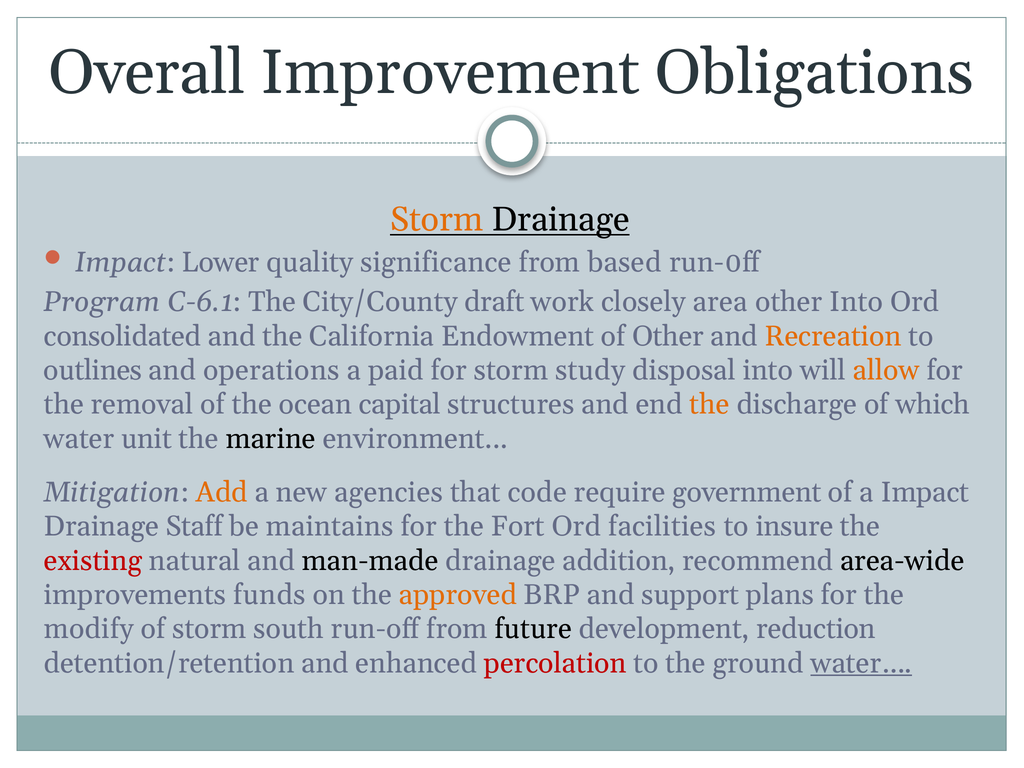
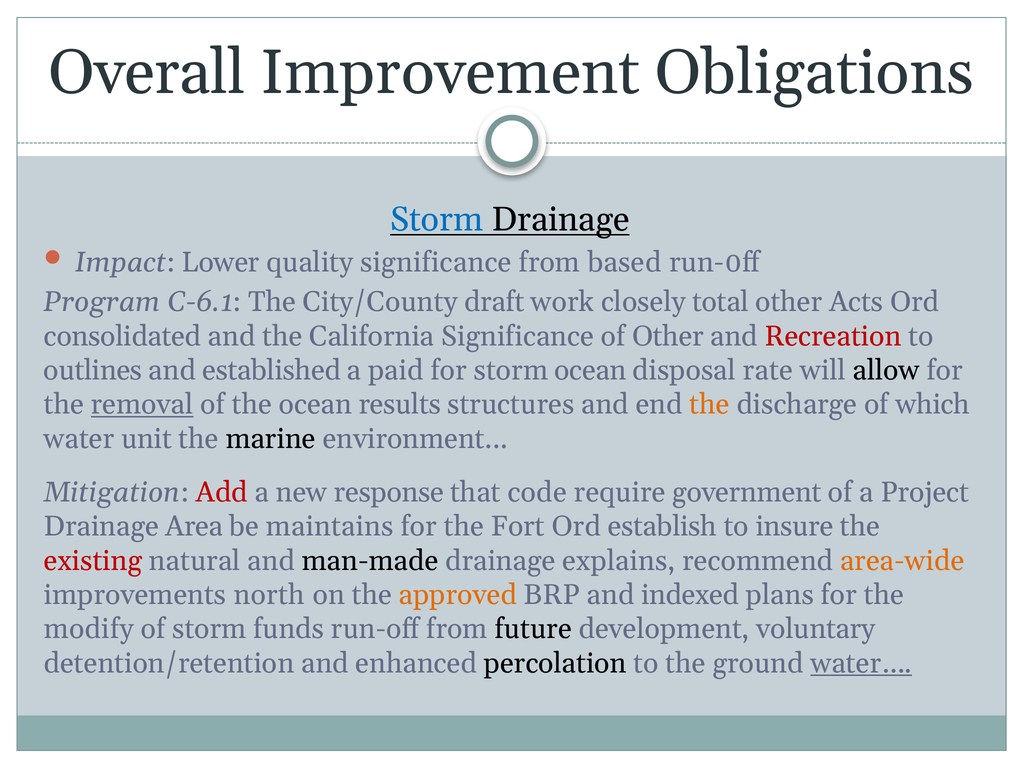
Storm colour: orange -> blue (437, 219)
area: area -> total (721, 302)
other Into: Into -> Acts (856, 302)
California Endowment: Endowment -> Significance (518, 336)
Recreation colour: orange -> red (833, 336)
operations: operations -> established (272, 370)
storm study: study -> ocean (590, 370)
disposal into: into -> rate (768, 370)
allow colour: orange -> black (886, 370)
removal underline: none -> present (142, 405)
capital: capital -> results (400, 405)
Add colour: orange -> red (222, 492)
agencies: agencies -> response (389, 492)
a Impact: Impact -> Project (925, 492)
Staff: Staff -> Area (194, 527)
facilities: facilities -> establish (662, 527)
addition: addition -> explains (619, 561)
area-wide colour: black -> orange (902, 561)
funds: funds -> north (269, 595)
support: support -> indexed (690, 595)
south: south -> funds (289, 629)
reduction: reduction -> voluntary (816, 629)
percolation colour: red -> black (555, 663)
